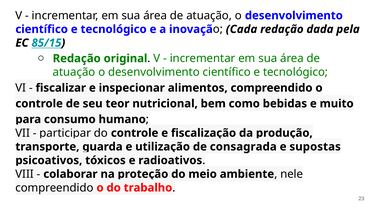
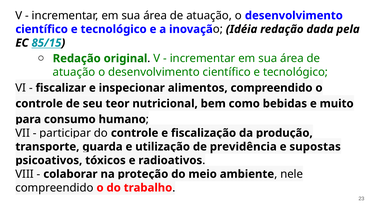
Cada: Cada -> Idéia (242, 29)
consagrada: consagrada -> previdência (243, 147)
